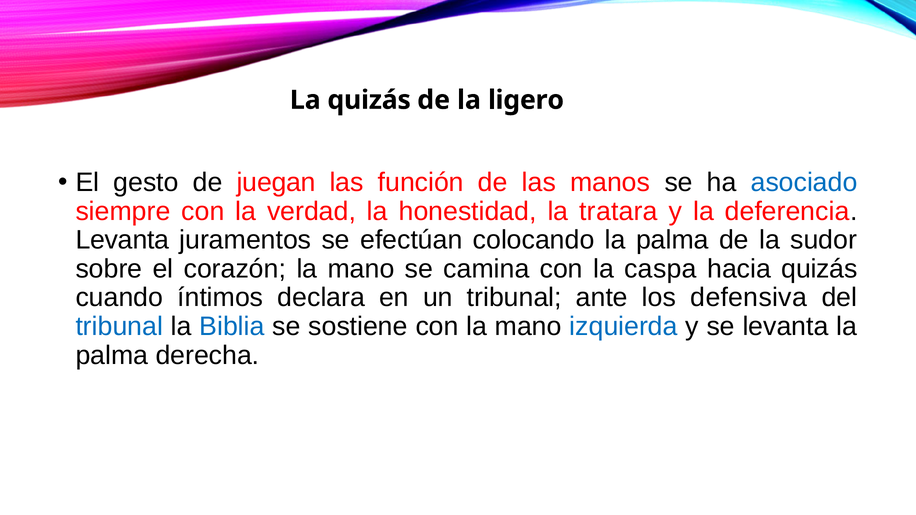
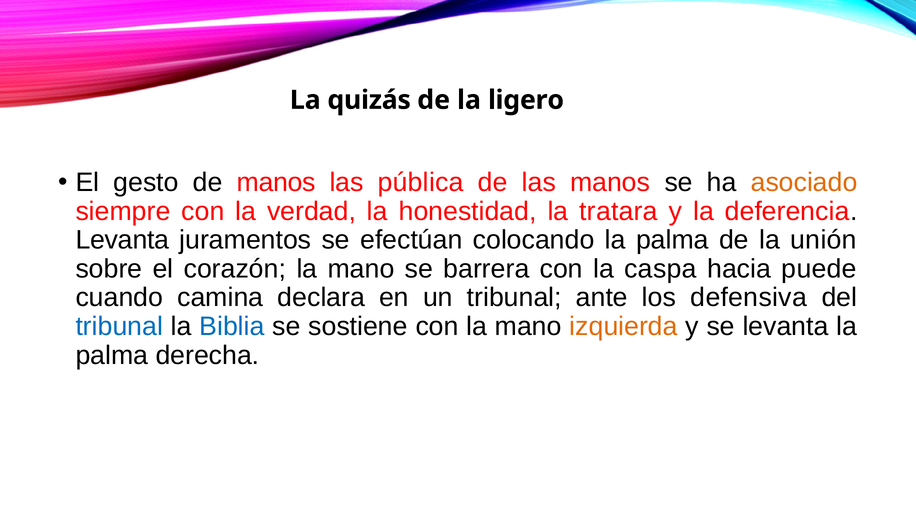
de juegan: juegan -> manos (276, 183)
función: función -> pública (421, 183)
asociado colour: blue -> orange (804, 183)
sudor: sudor -> unión (824, 240)
camina: camina -> barrera (486, 269)
hacia quizás: quizás -> puede (819, 269)
íntimos: íntimos -> camina (220, 298)
izquierda colour: blue -> orange (624, 327)
